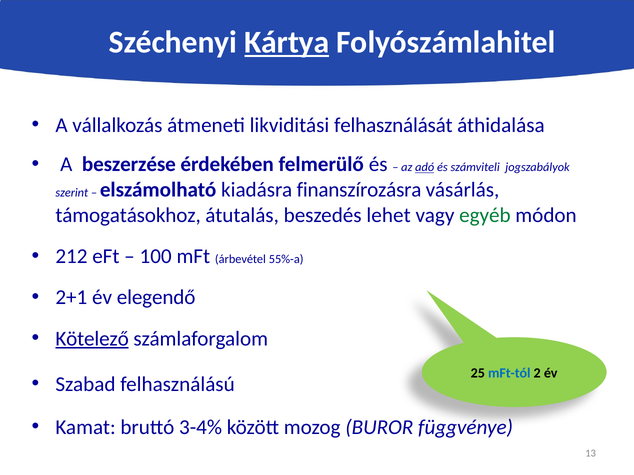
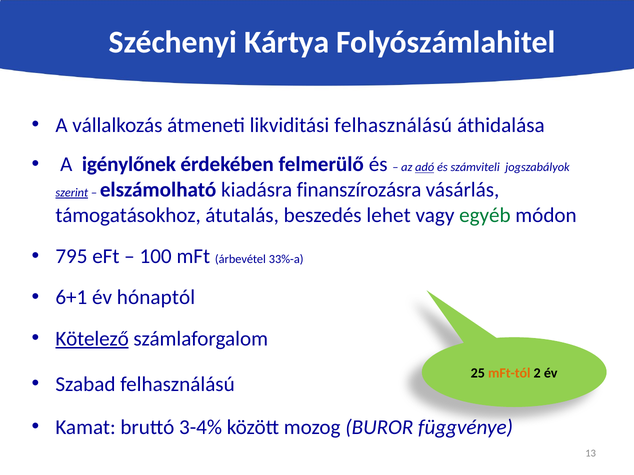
Kártya underline: present -> none (287, 42)
likviditási felhasználását: felhasználását -> felhasználású (393, 125)
beszerzése: beszerzése -> igénylőnek (129, 165)
szerint underline: none -> present (72, 193)
212: 212 -> 795 (71, 257)
55%-a: 55%-a -> 33%-a (286, 260)
2+1: 2+1 -> 6+1 (71, 298)
elegendő: elegendő -> hónaptól (156, 298)
mFt-tól colour: blue -> orange (509, 373)
